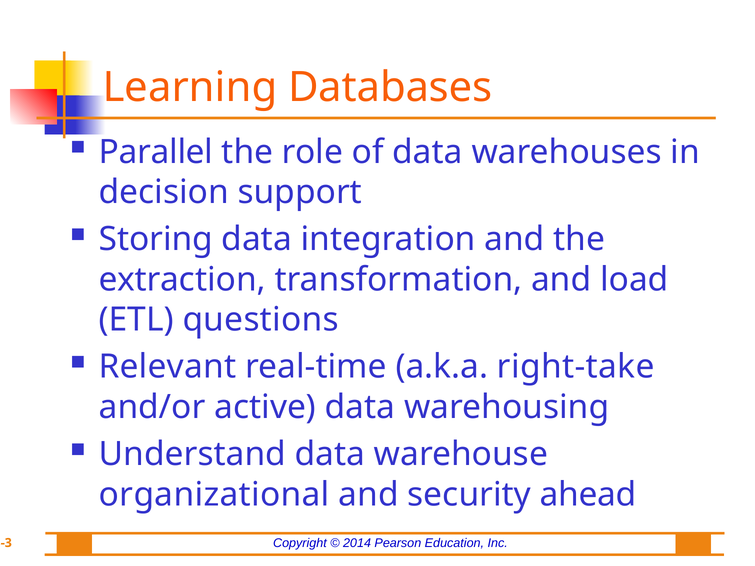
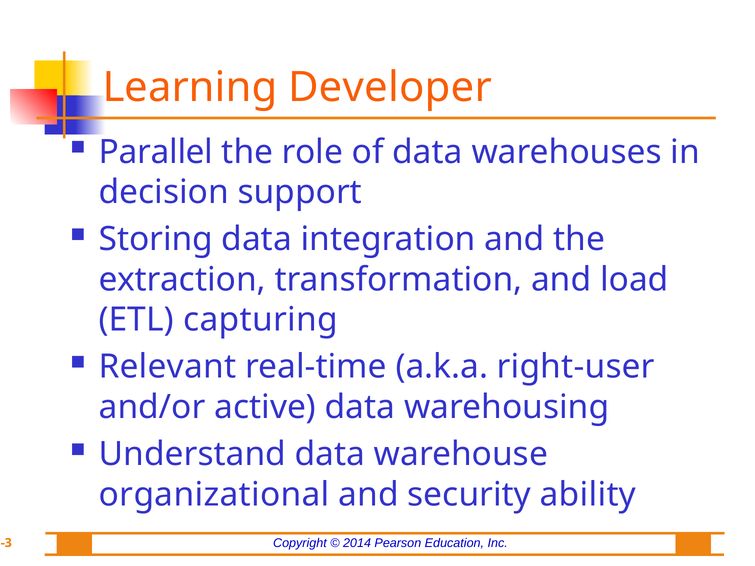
Databases: Databases -> Developer (390, 87)
questions: questions -> capturing (261, 320)
right-take: right-take -> right-user (576, 367)
ahead: ahead -> ability (588, 495)
